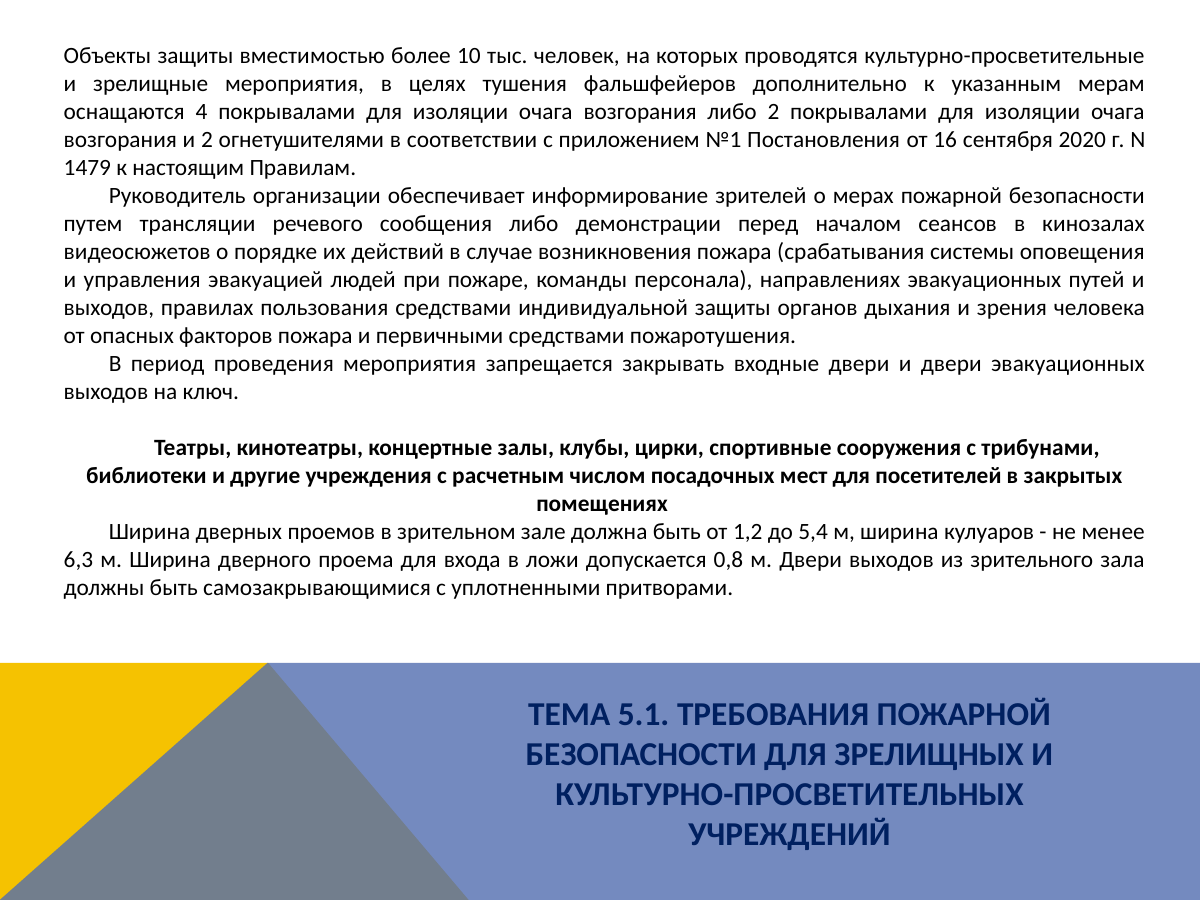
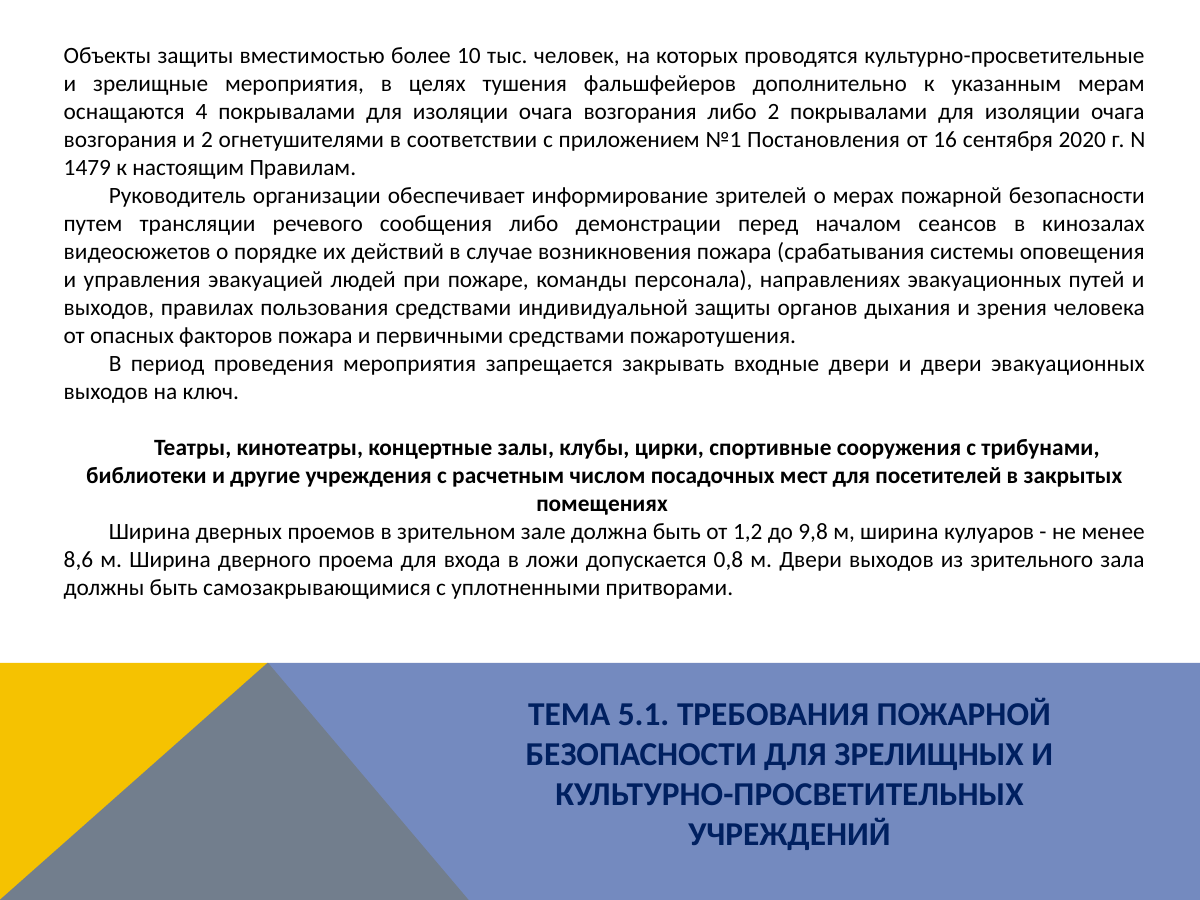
5,4: 5,4 -> 9,8 (813, 532)
6,3: 6,3 -> 8,6 (78, 560)
